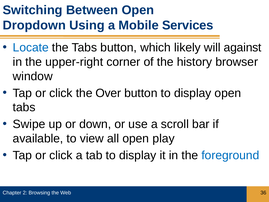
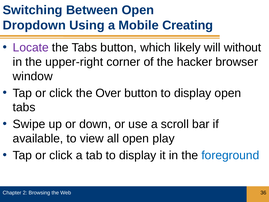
Services: Services -> Creating (188, 25)
Locate colour: blue -> purple (31, 47)
against: against -> without (243, 47)
history: history -> hacker (195, 62)
